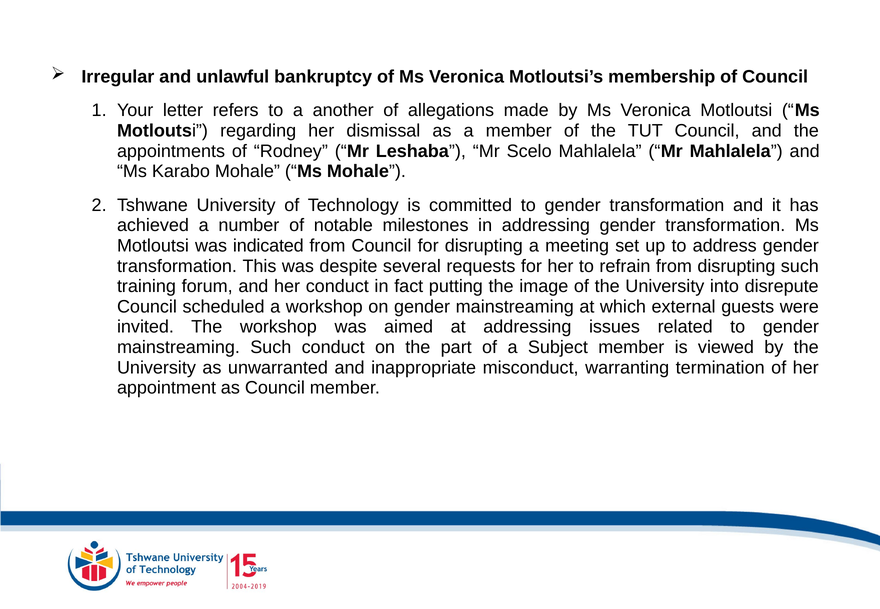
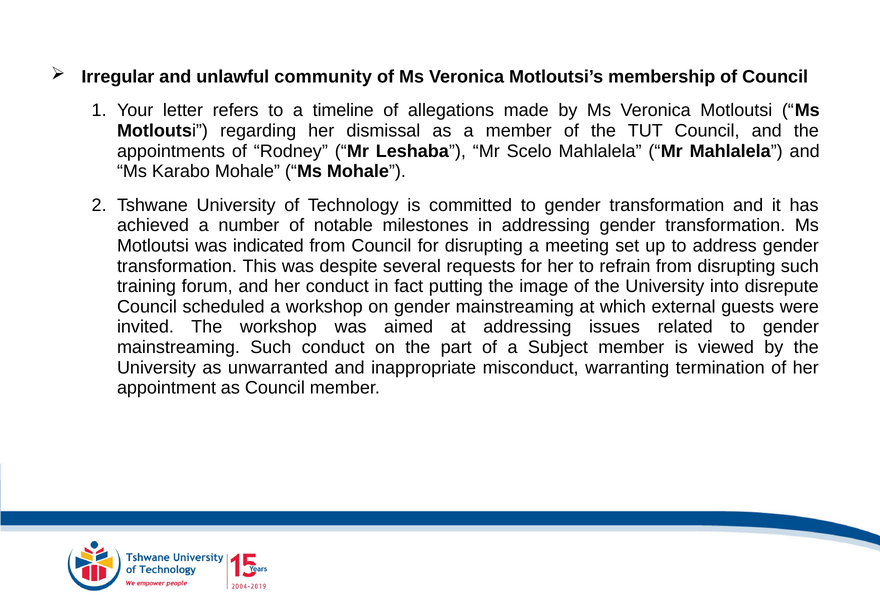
bankruptcy: bankruptcy -> community (323, 77)
another: another -> timeline (343, 111)
